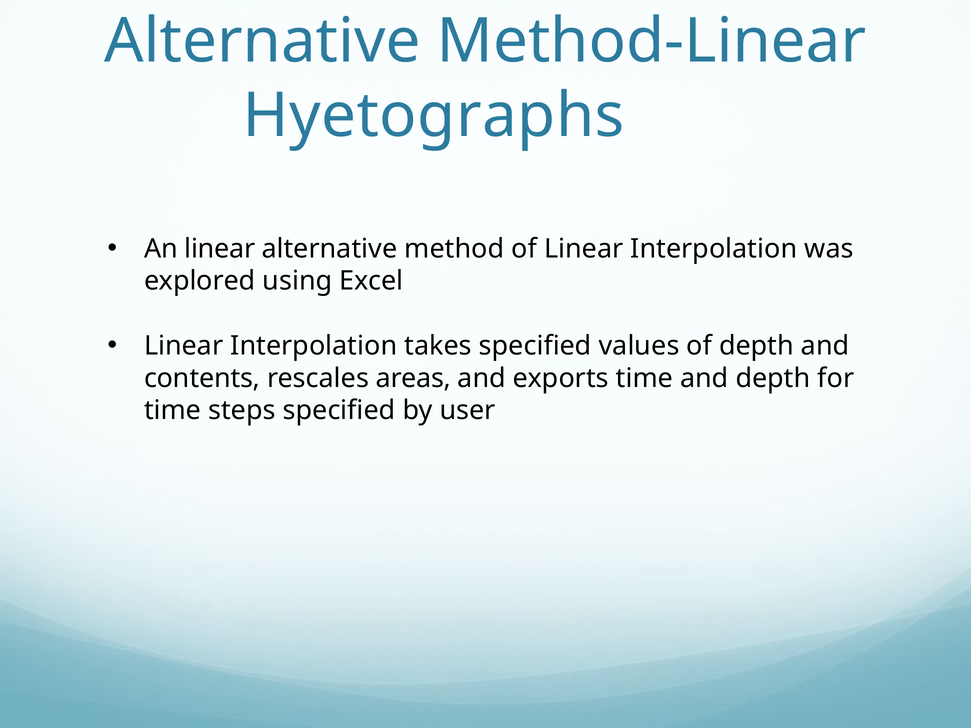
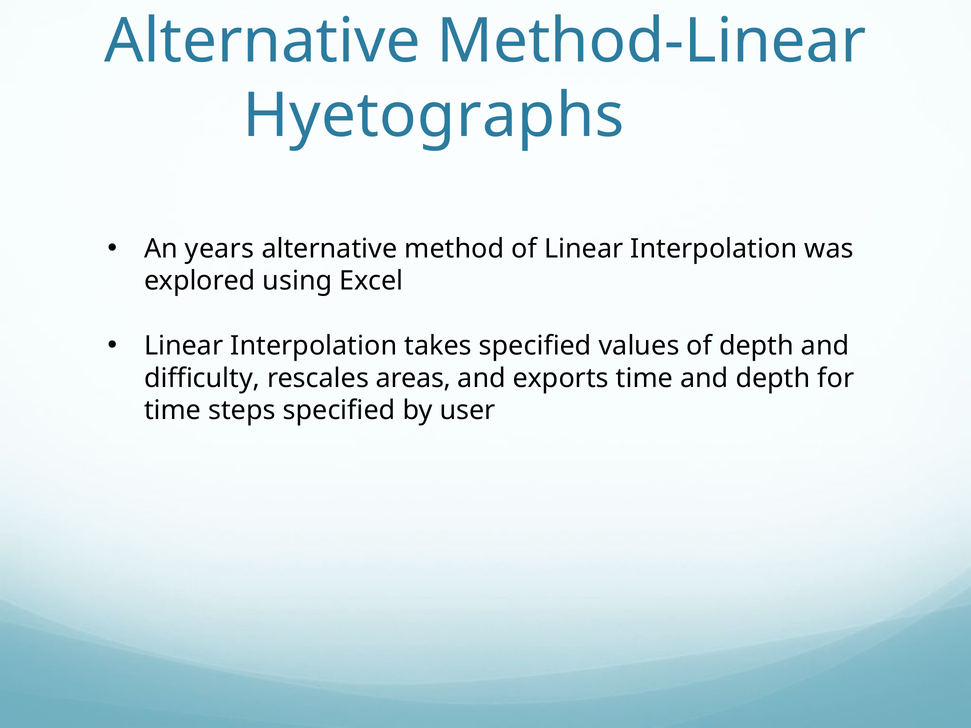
An linear: linear -> years (220, 249)
contents: contents -> difficulty (202, 378)
